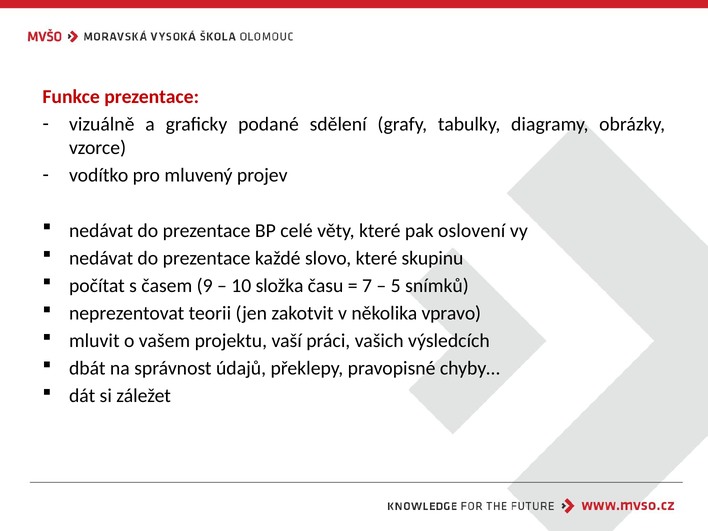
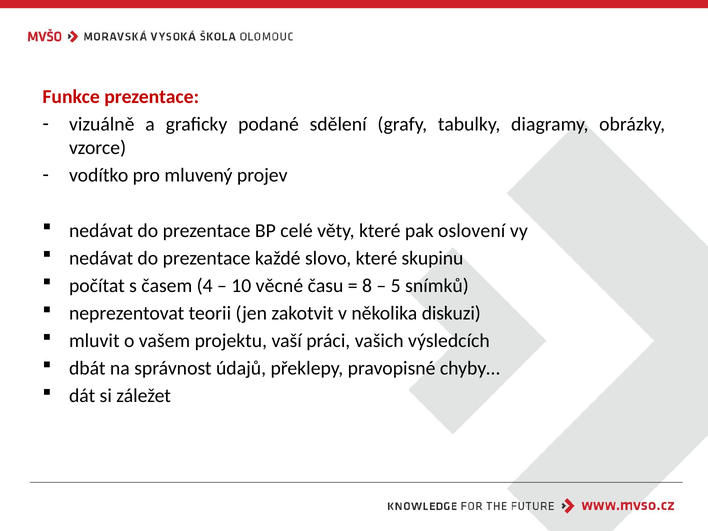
9: 9 -> 4 (205, 286)
složka: složka -> věcné (279, 286)
7: 7 -> 8 (367, 286)
vpravo: vpravo -> diskuzi (451, 313)
